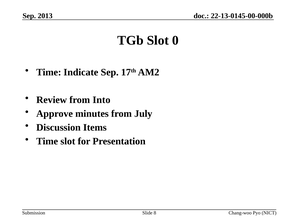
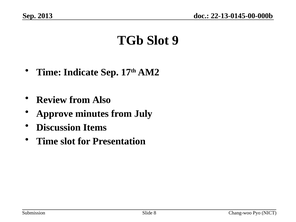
0: 0 -> 9 (175, 40)
Into: Into -> Also (102, 100)
